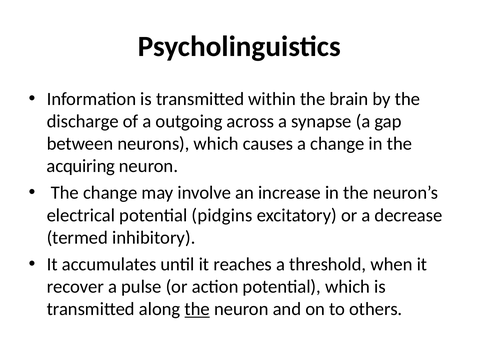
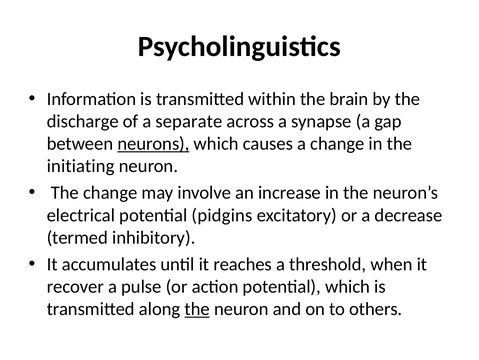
outgoing: outgoing -> separate (189, 121)
neurons underline: none -> present (153, 143)
acquiring: acquiring -> initiating (81, 166)
